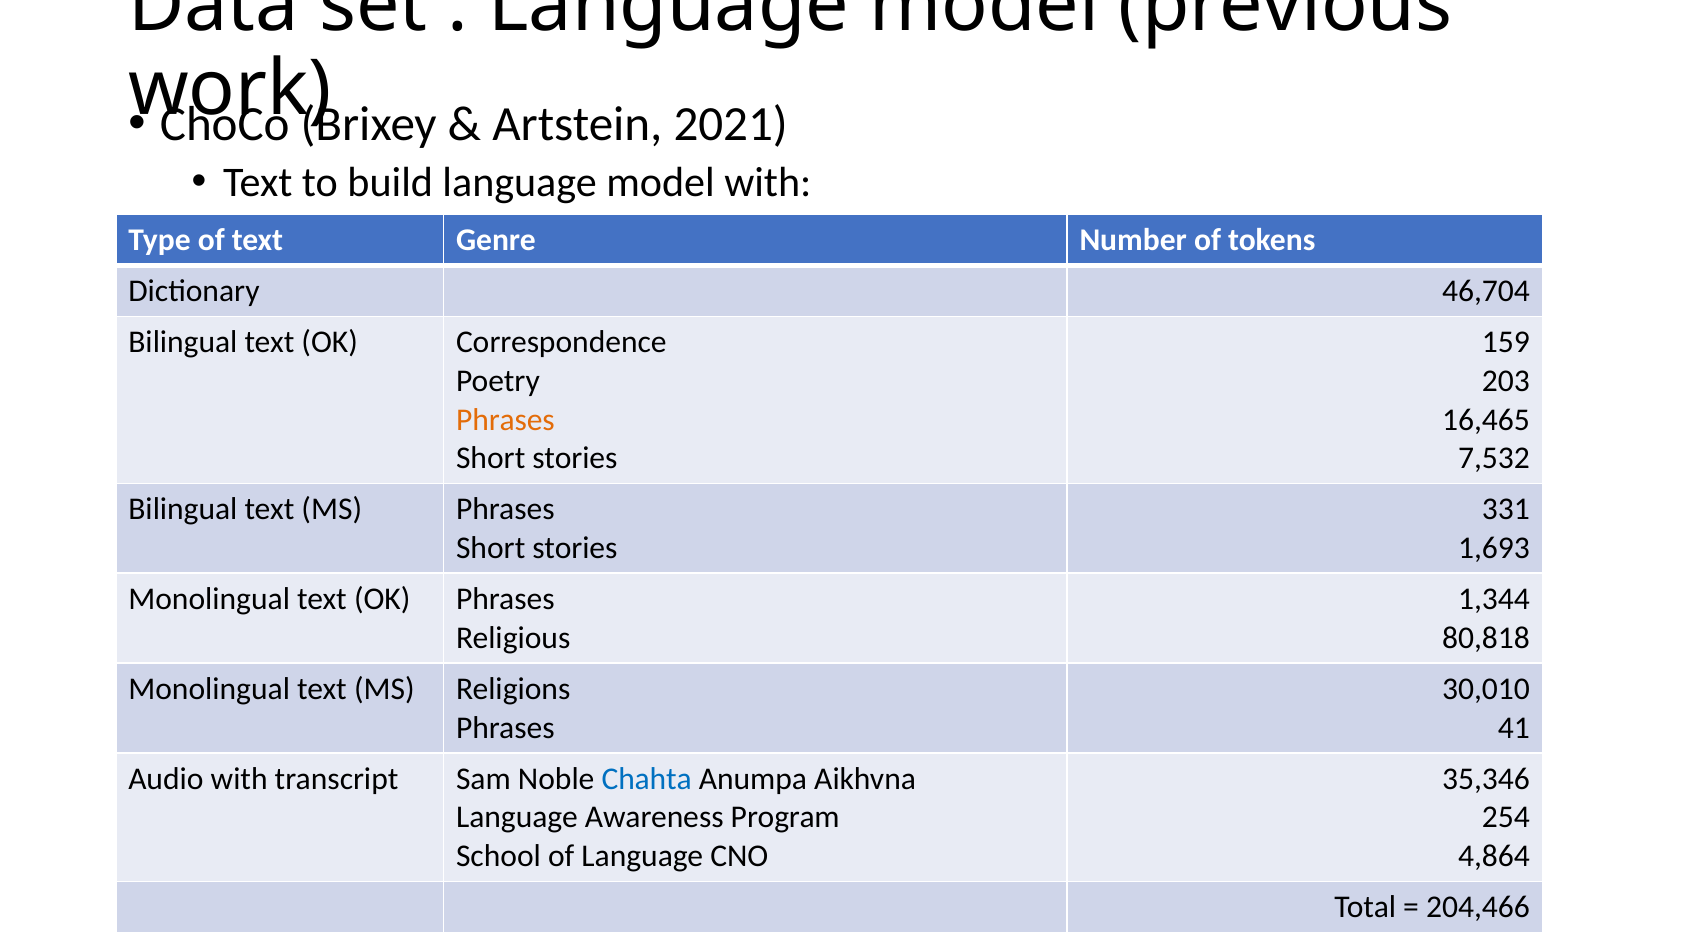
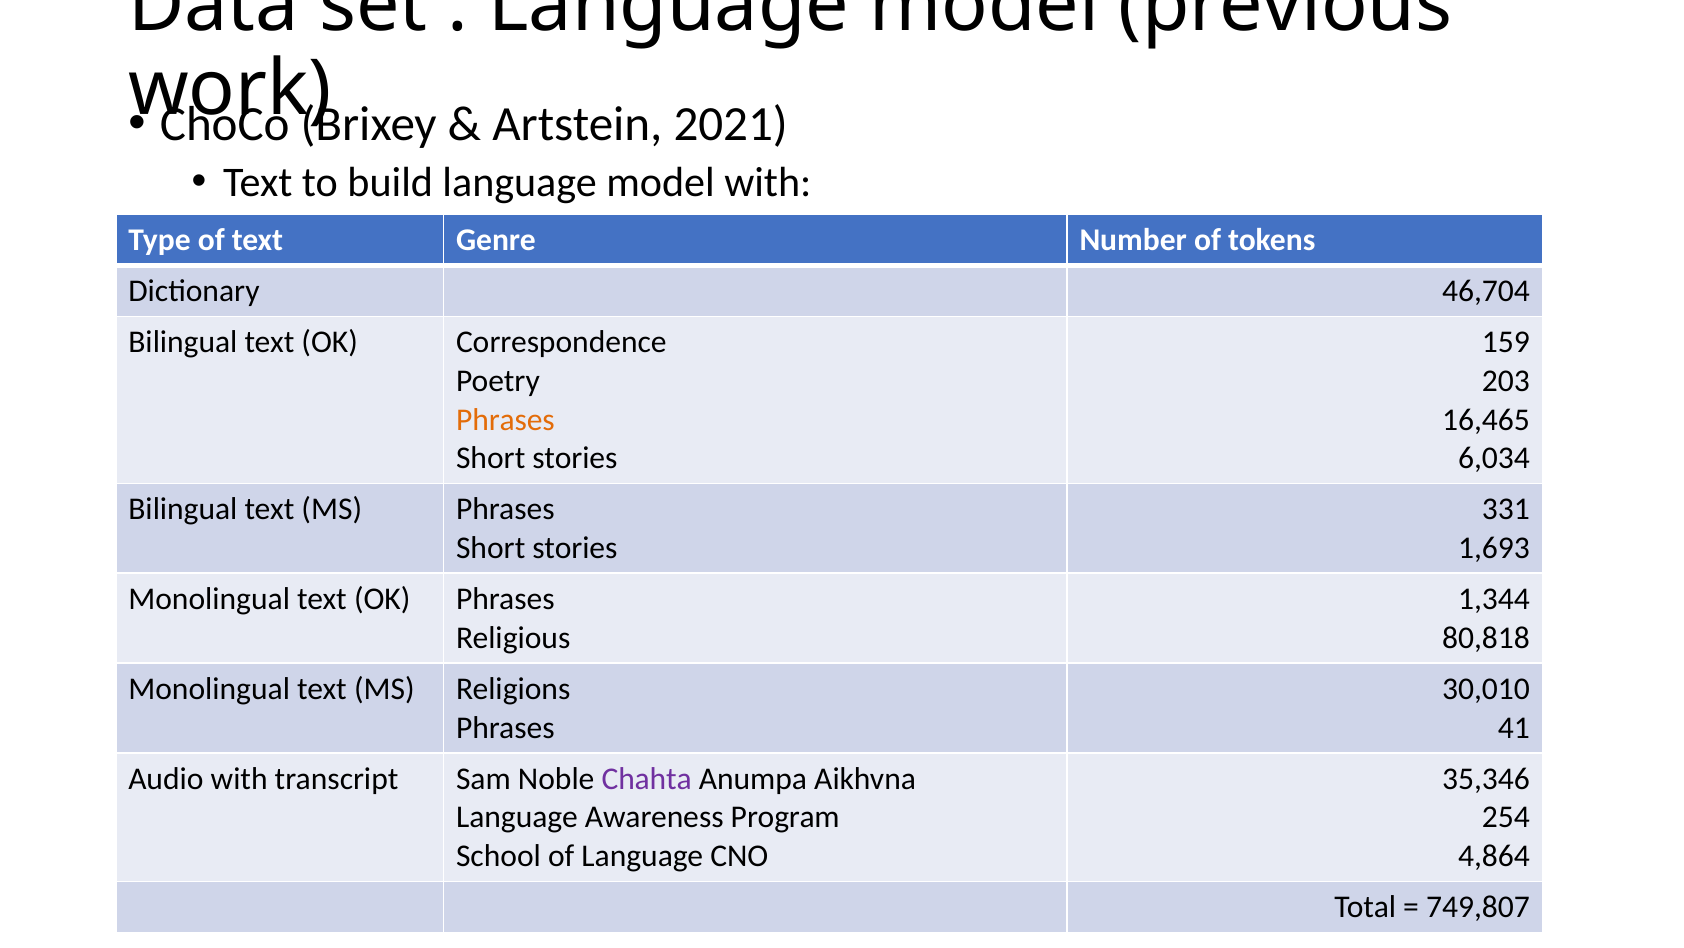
7,532: 7,532 -> 6,034 (1494, 458)
Chahta colour: blue -> purple (647, 778)
204,466: 204,466 -> 749,807 (1478, 907)
